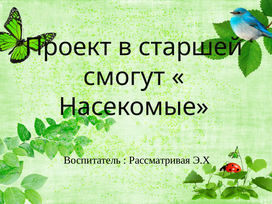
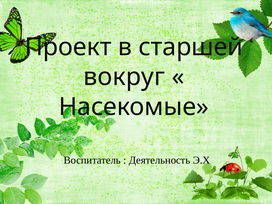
смогут: смогут -> вокруг (124, 77)
Рассматривая: Рассматривая -> Деятельность (160, 160)
